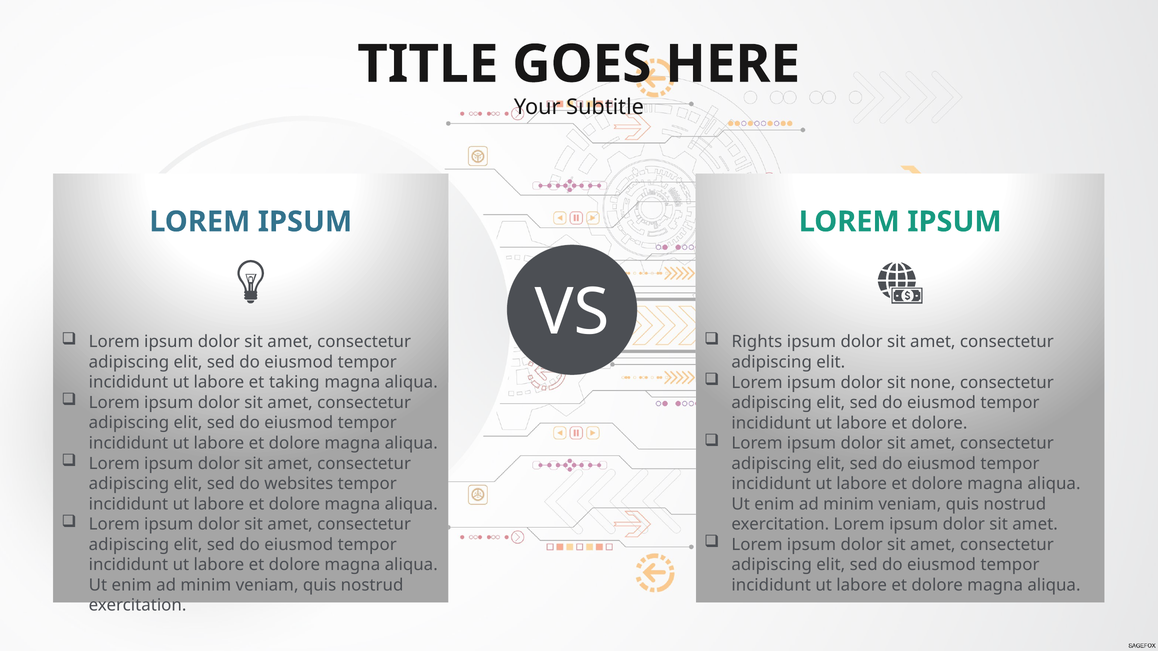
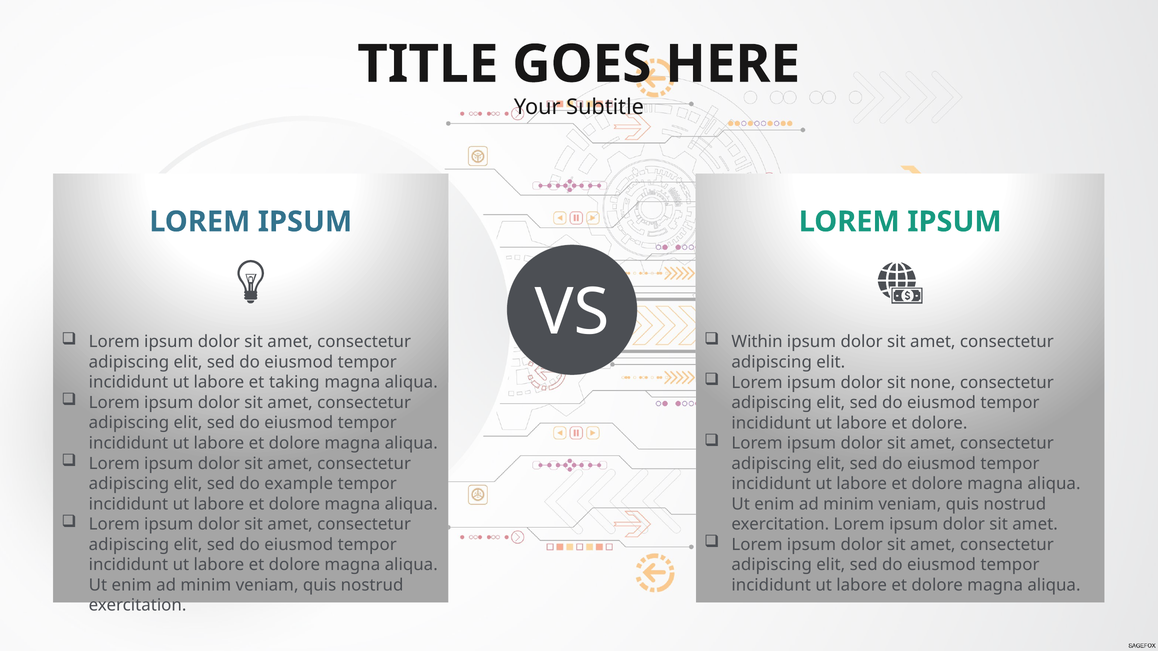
Rights: Rights -> Within (757, 342)
websites: websites -> example (299, 484)
